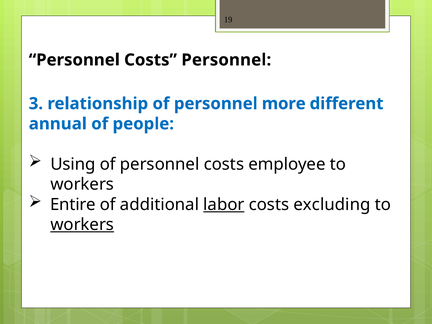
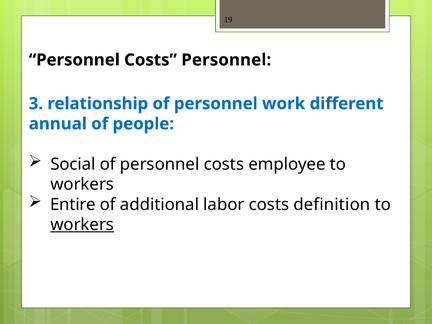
more: more -> work (284, 104)
Using: Using -> Social (73, 164)
labor underline: present -> none (224, 205)
excluding: excluding -> definition (332, 205)
